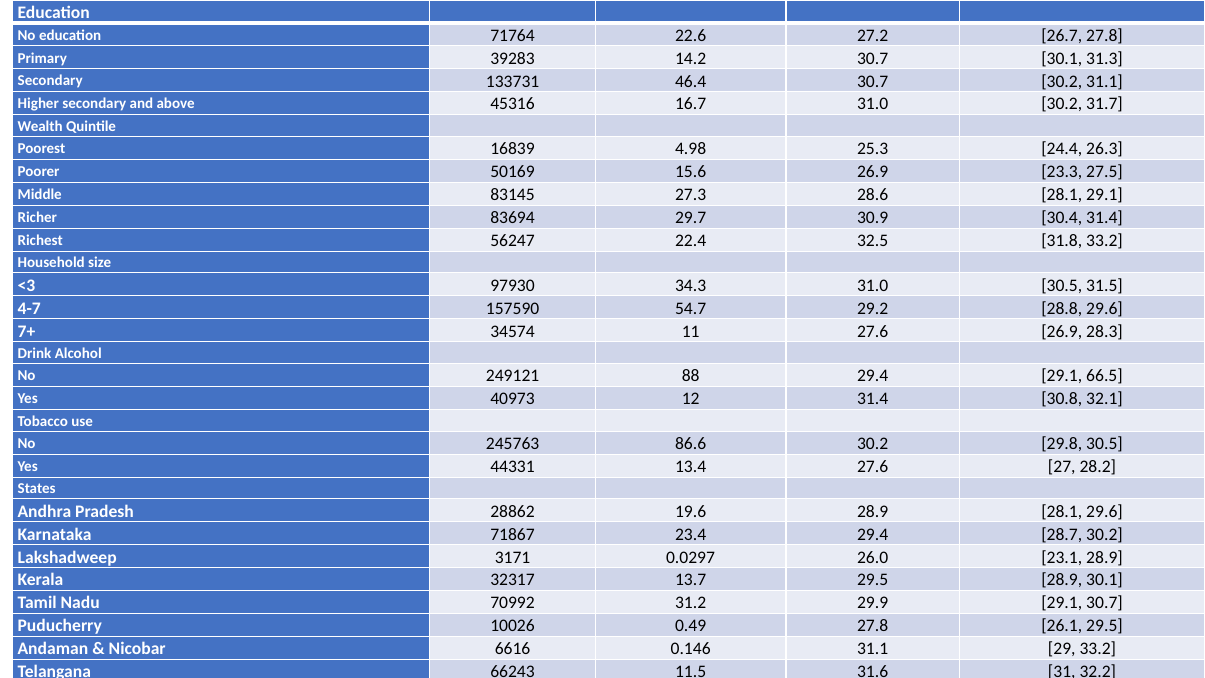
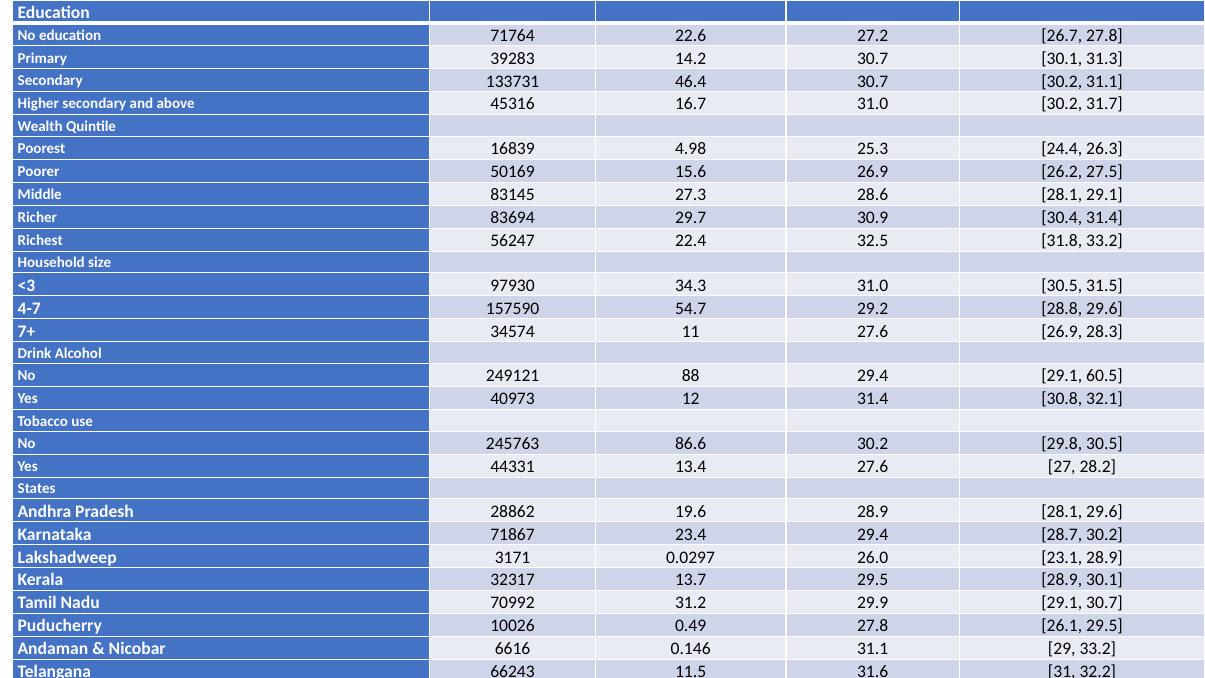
23.3: 23.3 -> 26.2 (1062, 172)
66.5: 66.5 -> 60.5 (1104, 376)
